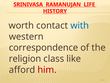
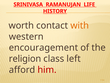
with colour: blue -> orange (80, 25)
correspondence: correspondence -> encouragement (43, 47)
like: like -> left (74, 58)
